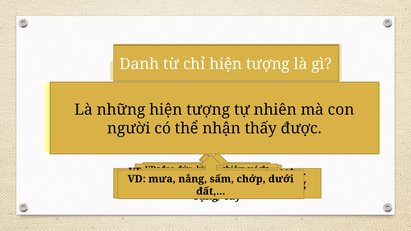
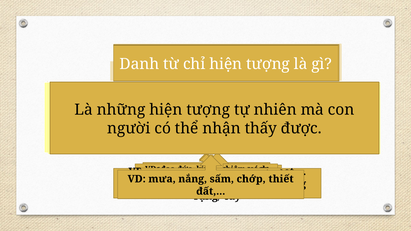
dưới: dưới -> thiết (281, 179)
